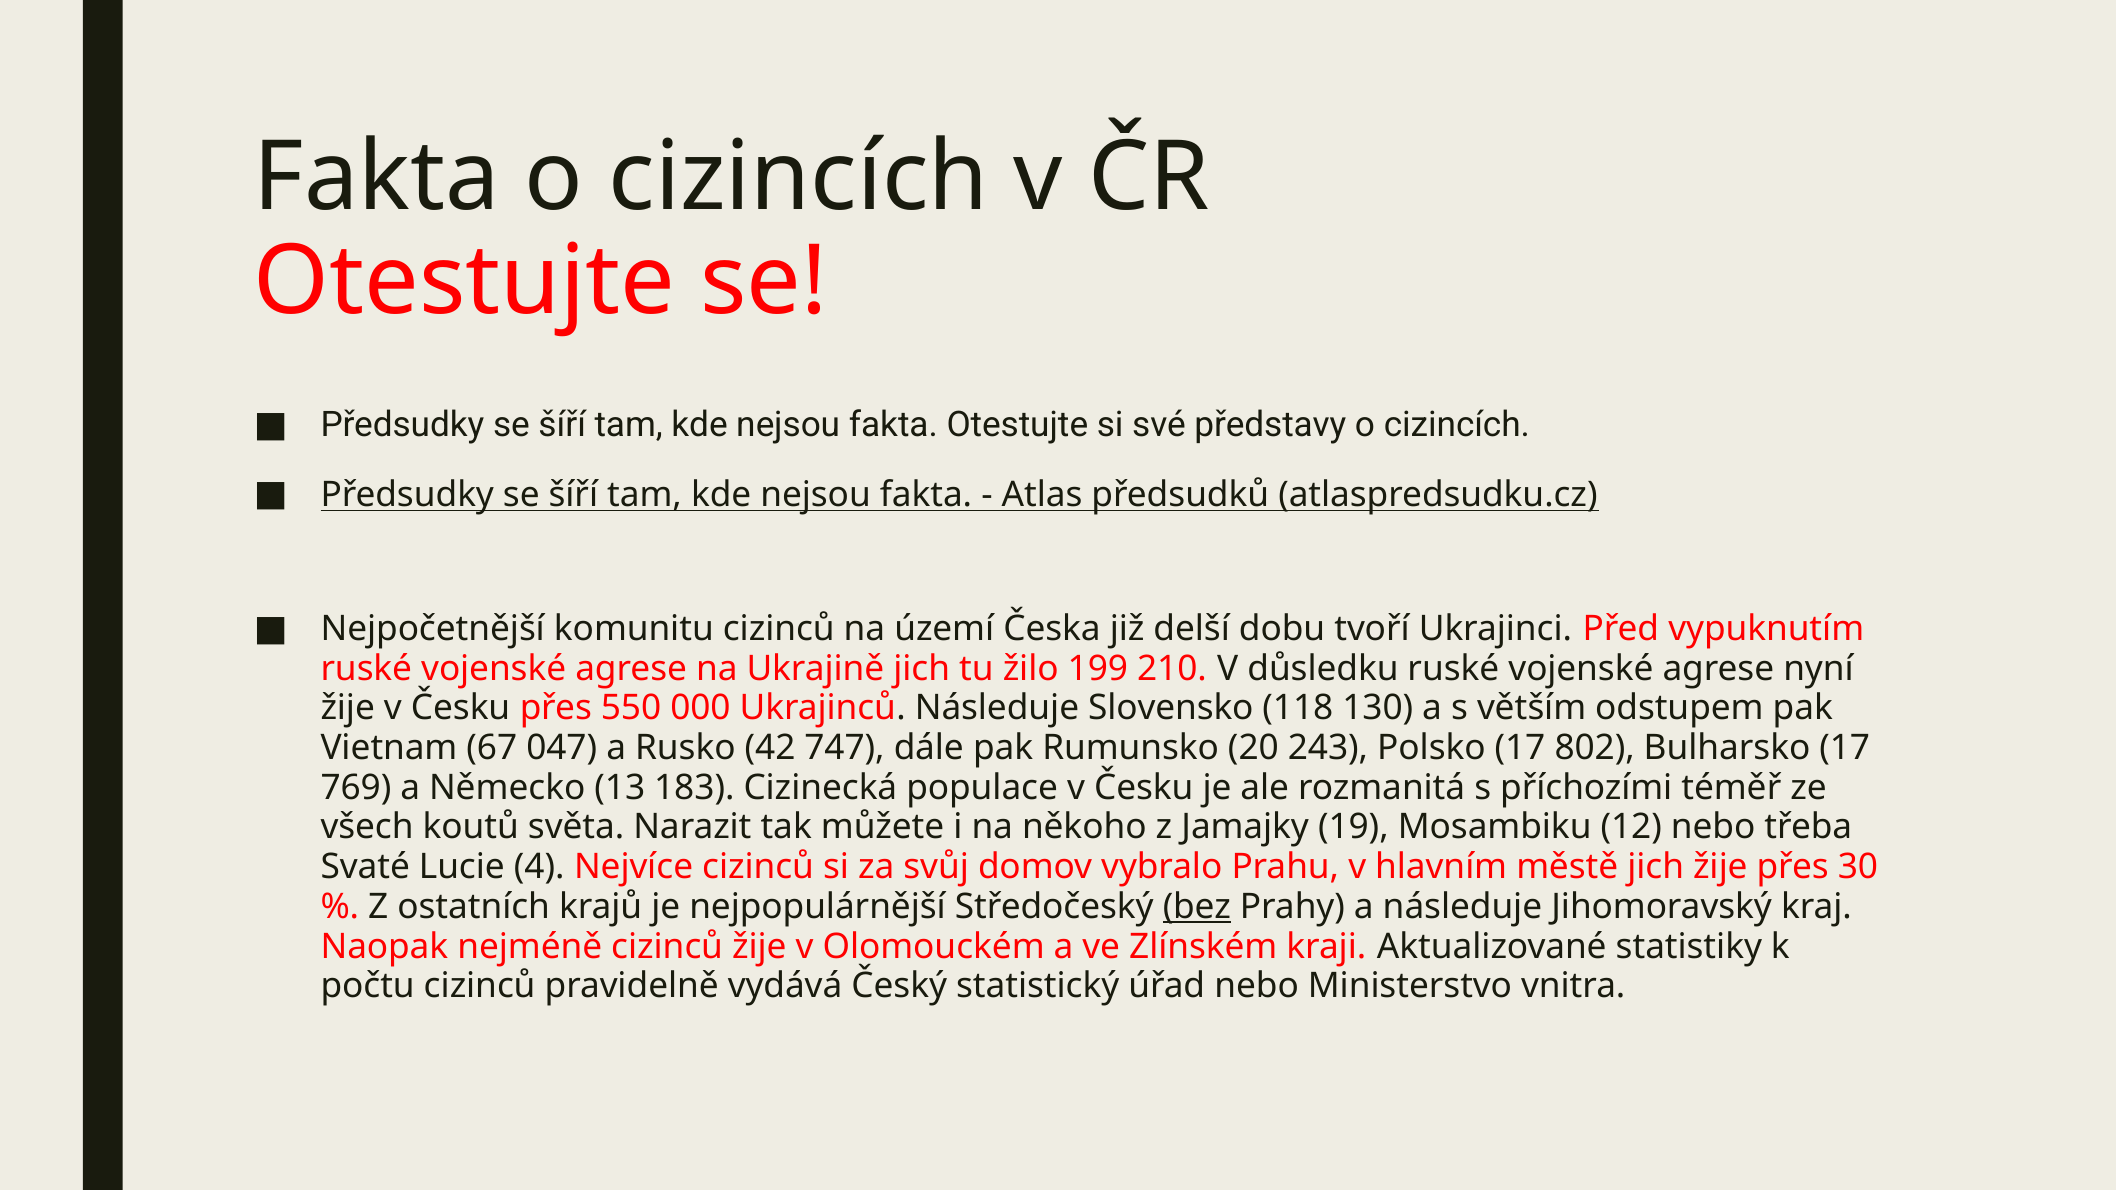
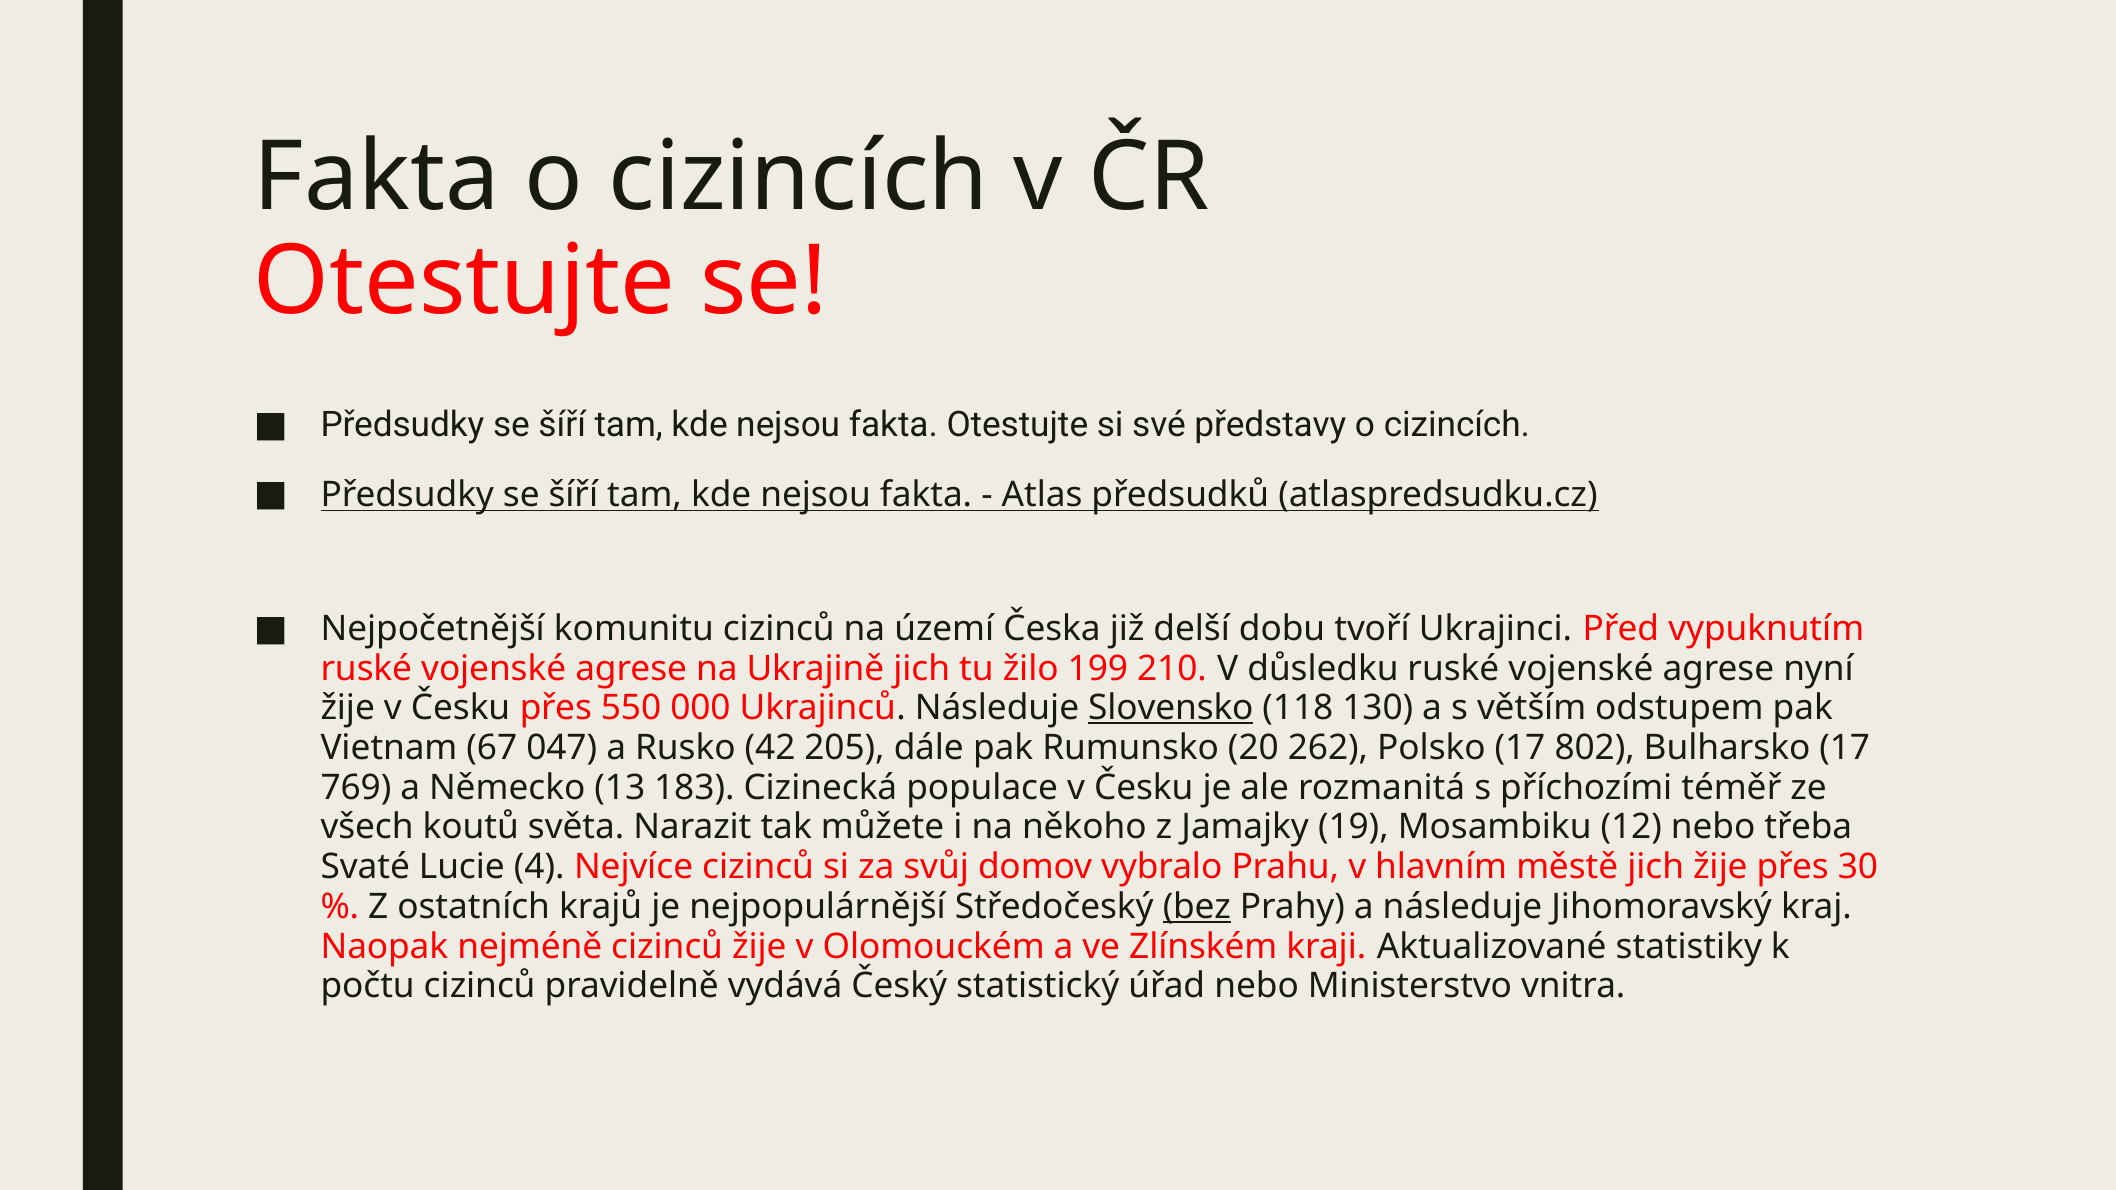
Slovensko underline: none -> present (1171, 708)
747: 747 -> 205 (844, 748)
243: 243 -> 262 (1328, 748)
